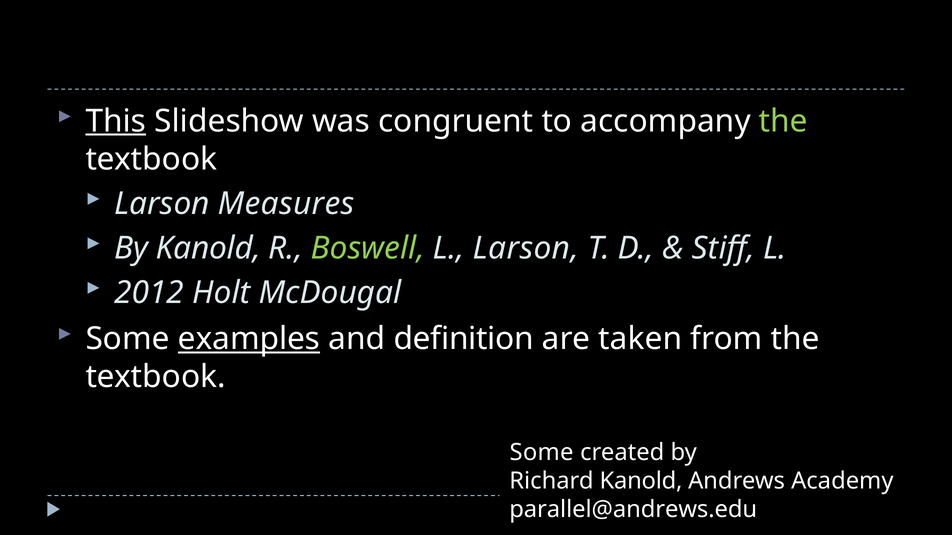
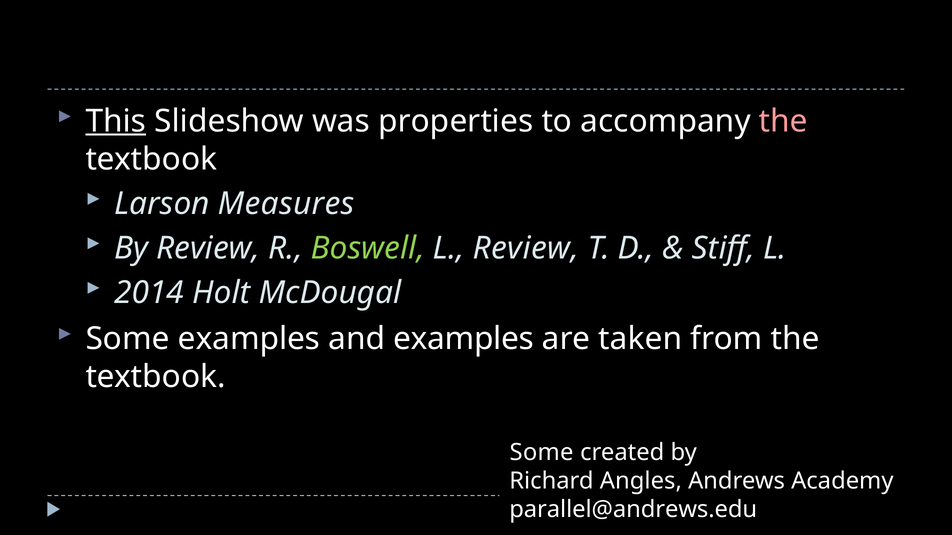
congruent: congruent -> properties (456, 121)
the colour: light green -> pink (783, 121)
By Kanold: Kanold -> Review (208, 249)
L Larson: Larson -> Review (526, 249)
2012: 2012 -> 2014 (149, 293)
examples underline: present -> none (249, 339)
and definition: definition -> examples (464, 339)
Richard Kanold: Kanold -> Angles (641, 481)
